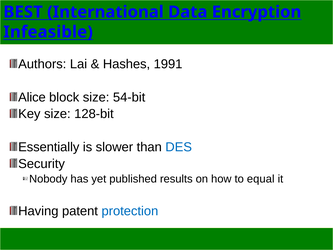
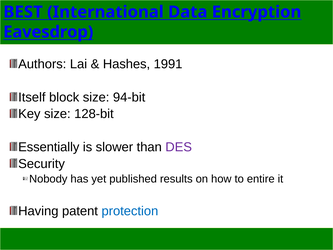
Infeasible: Infeasible -> Eavesdrop (48, 32)
Alice: Alice -> Itself (32, 97)
54-bit: 54-bit -> 94-bit (129, 97)
DES colour: blue -> purple (179, 147)
equal: equal -> entire (261, 179)
